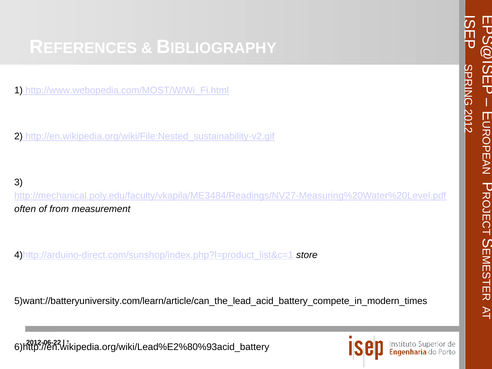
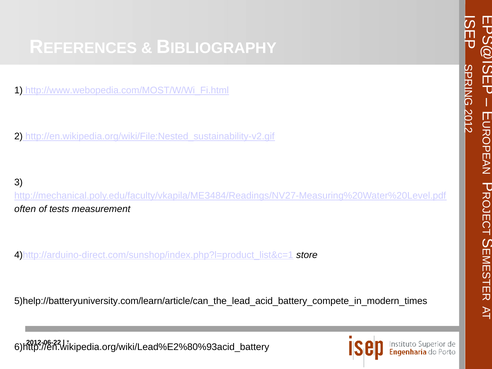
from: from -> tests (59, 209)
5)want://batteryuniversity.com/learn/article/can_the_lead_acid_battery_compete_in_modern_times: 5)want://batteryuniversity.com/learn/article/can_the_lead_acid_battery_compete_in_modern_times -> 5)help://batteryuniversity.com/learn/article/can_the_lead_acid_battery_compete_in_modern_times (221, 301)
